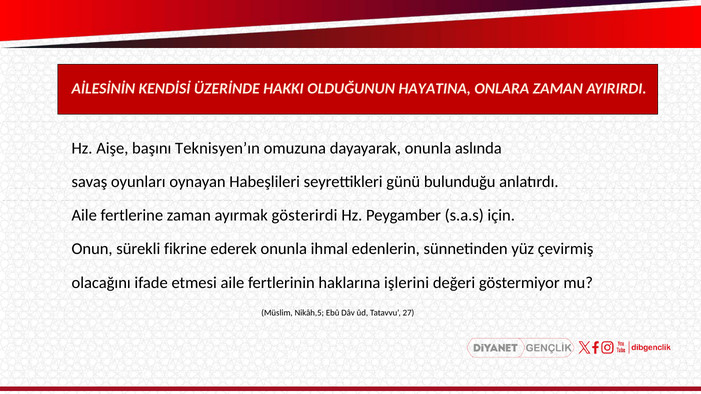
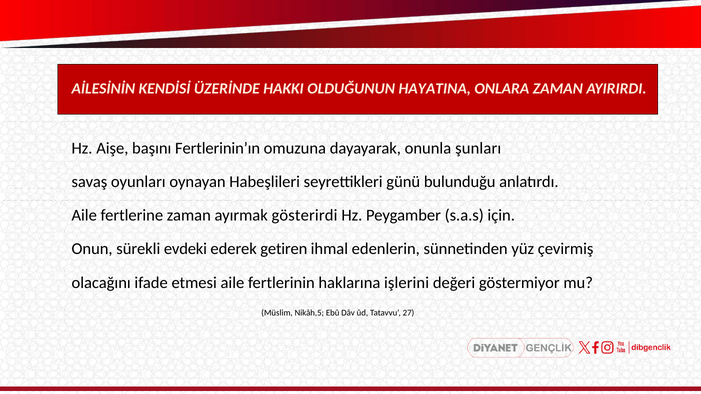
Teknisyen’ın: Teknisyen’ın -> Fertlerinin’ın (218, 148)
aslında: aslında -> şunları (478, 148)
fikrine: fikrine -> evdeki (185, 249)
ederek onunla: onunla -> getiren (284, 249)
